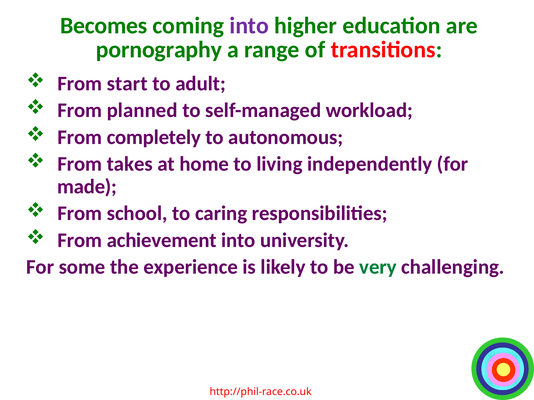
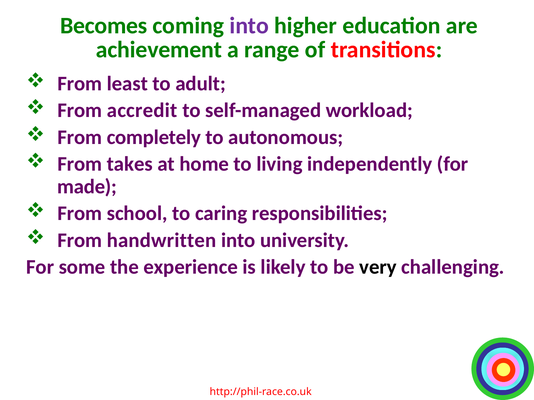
pornography: pornography -> achievement (159, 50)
start: start -> least (127, 84)
planned: planned -> accredit (142, 111)
achievement: achievement -> handwritten (162, 241)
very colour: green -> black (378, 267)
